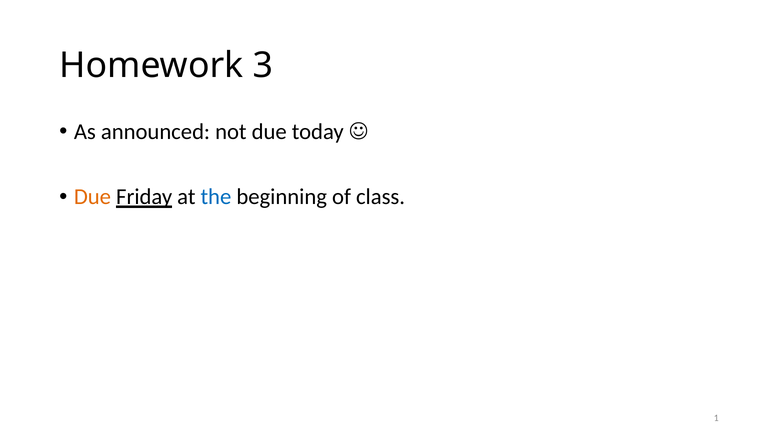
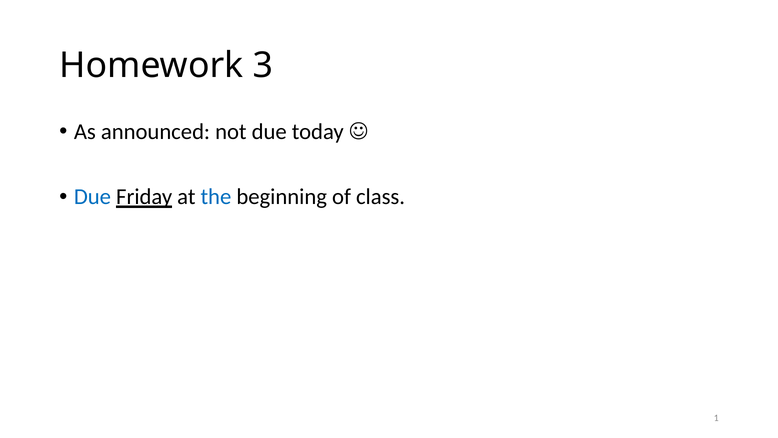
Due colour: orange -> blue (92, 197)
